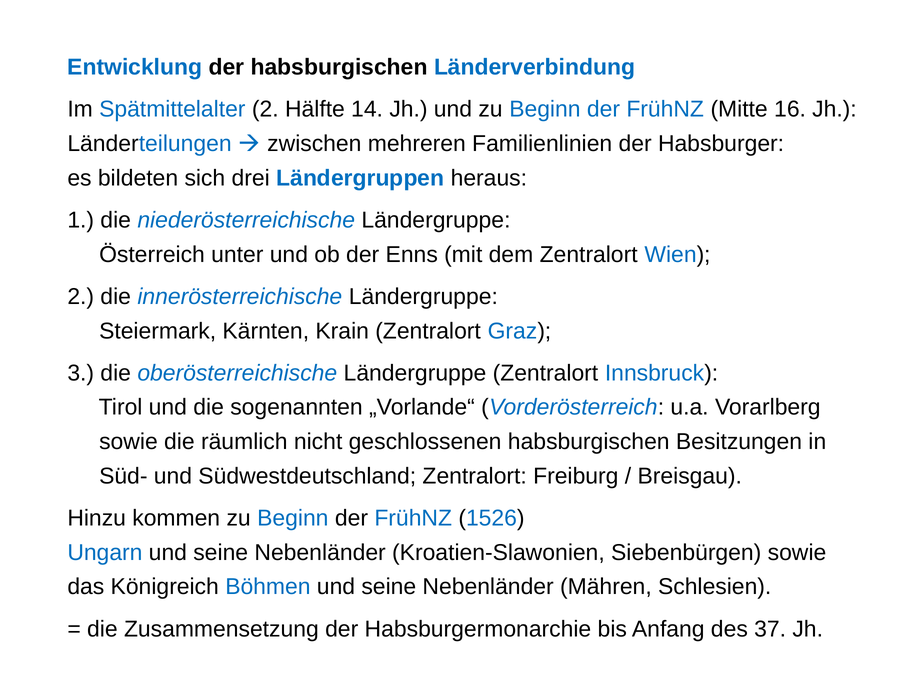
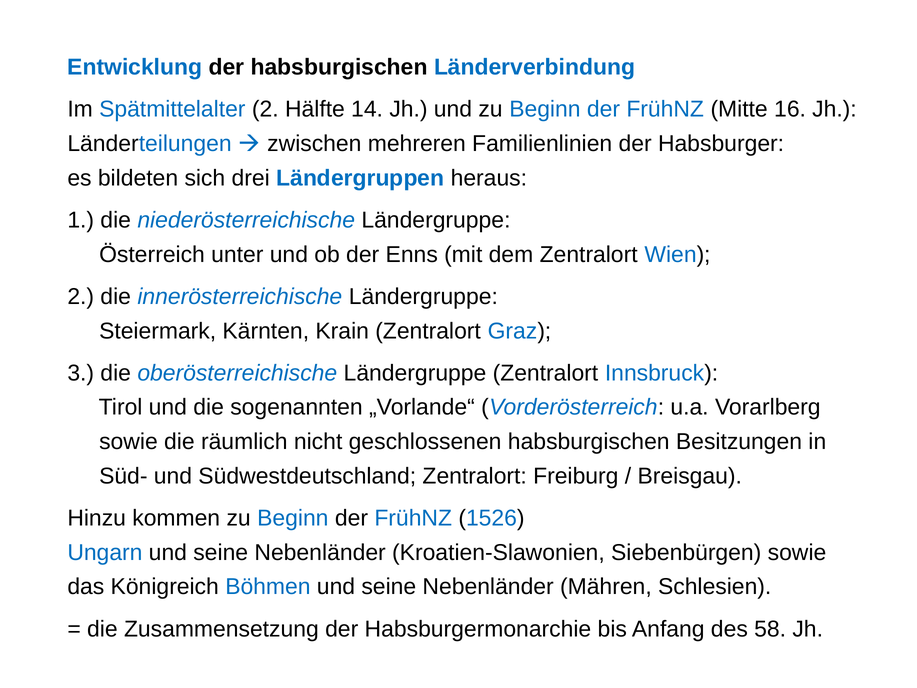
37: 37 -> 58 (770, 629)
